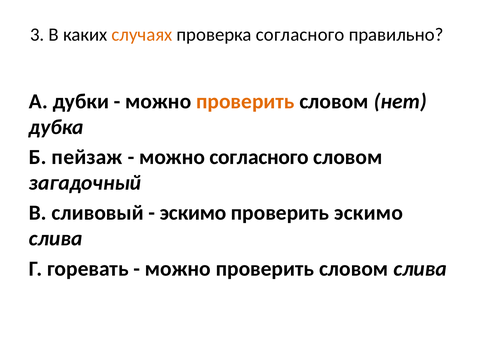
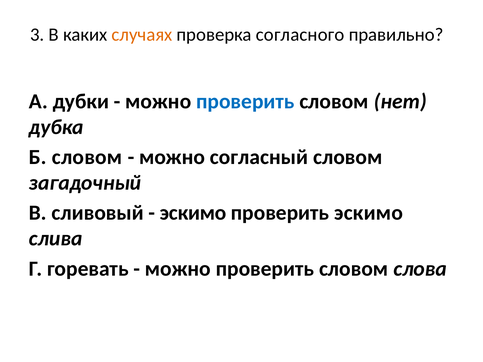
проверить colour: orange -> blue (245, 101)
Б пейзаж: пейзаж -> словом (87, 157)
можно согласного: согласного -> согласный (259, 157)
словом слива: слива -> слова (420, 269)
